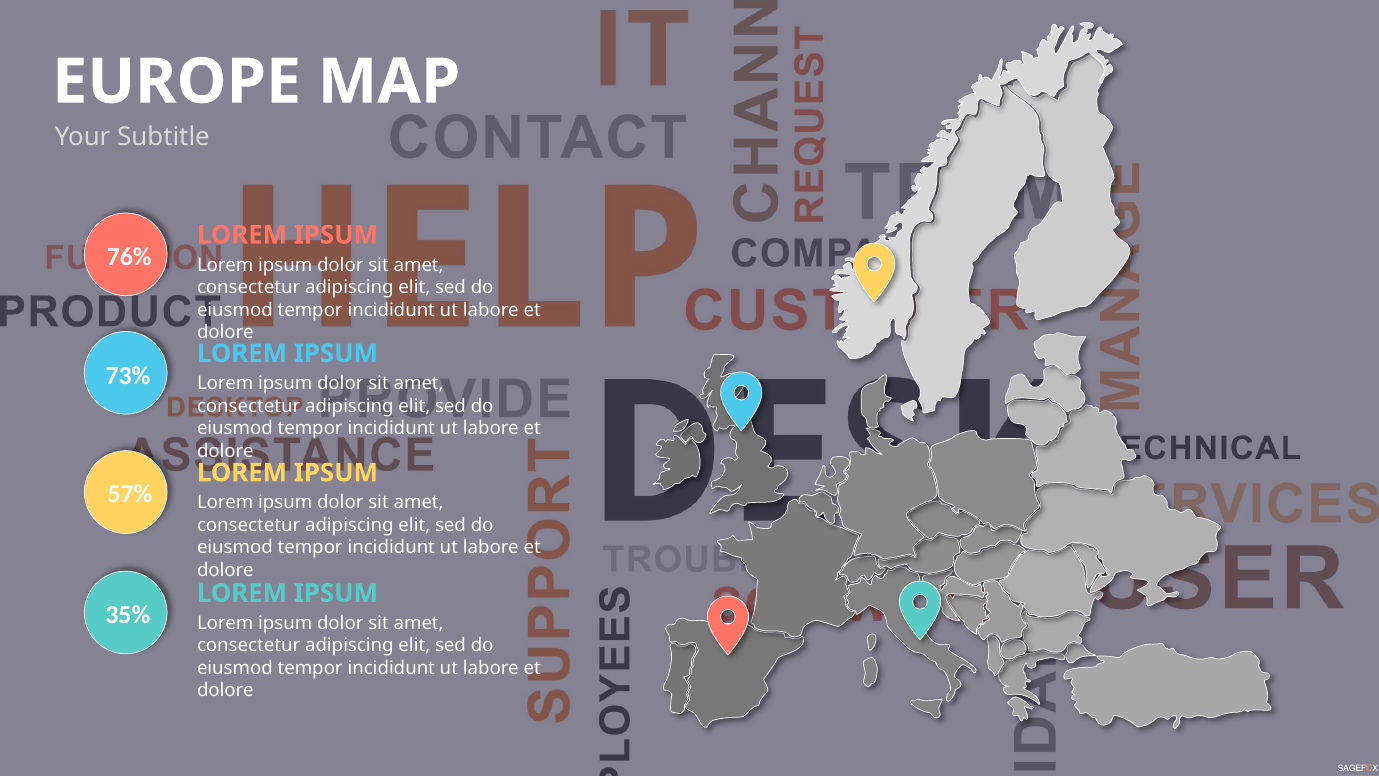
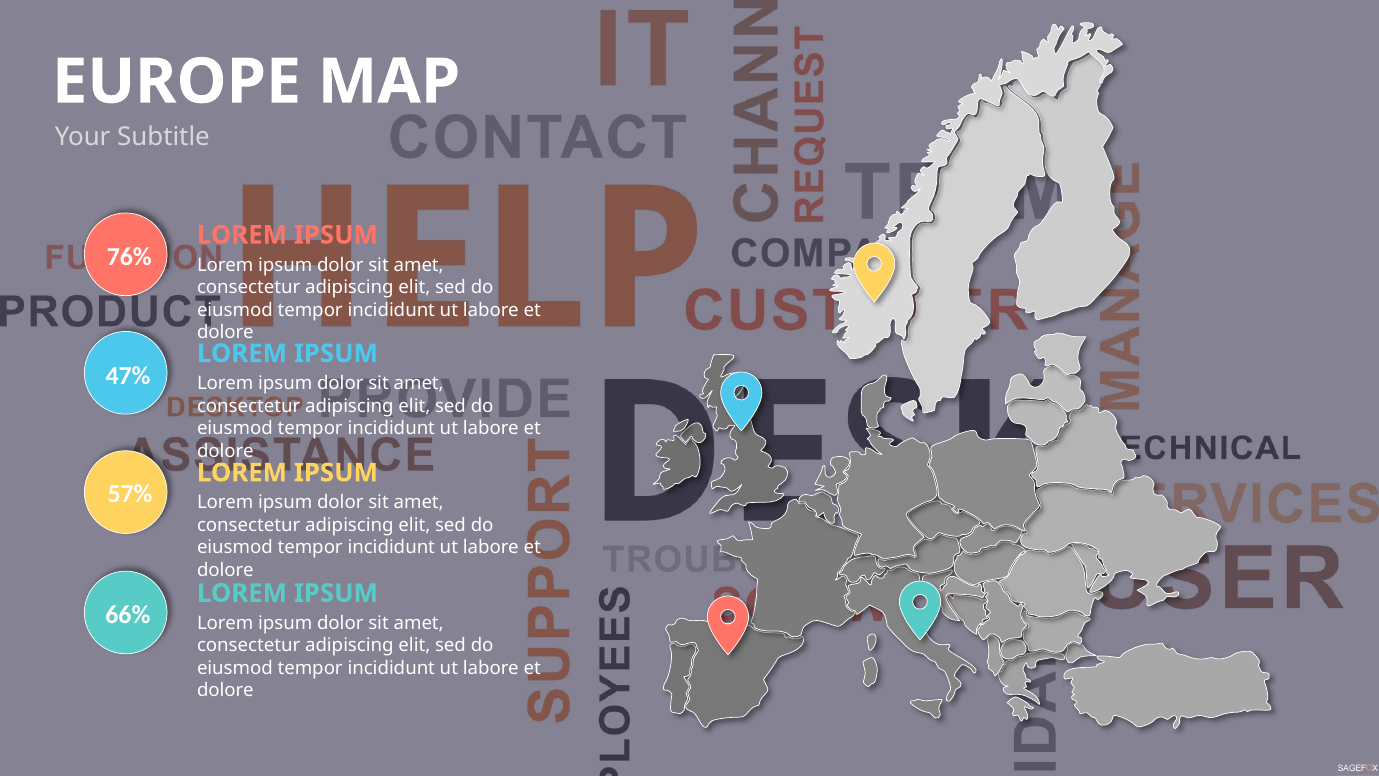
73%: 73% -> 47% (128, 376)
35%: 35% -> 66% (128, 615)
